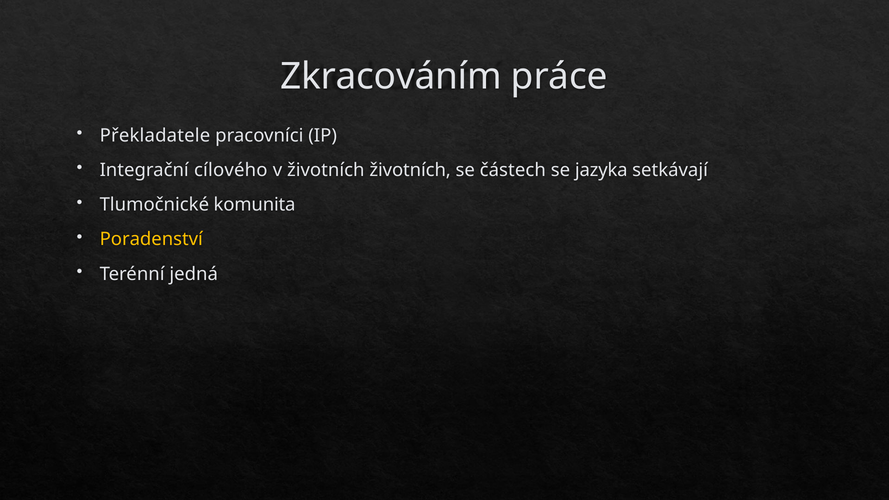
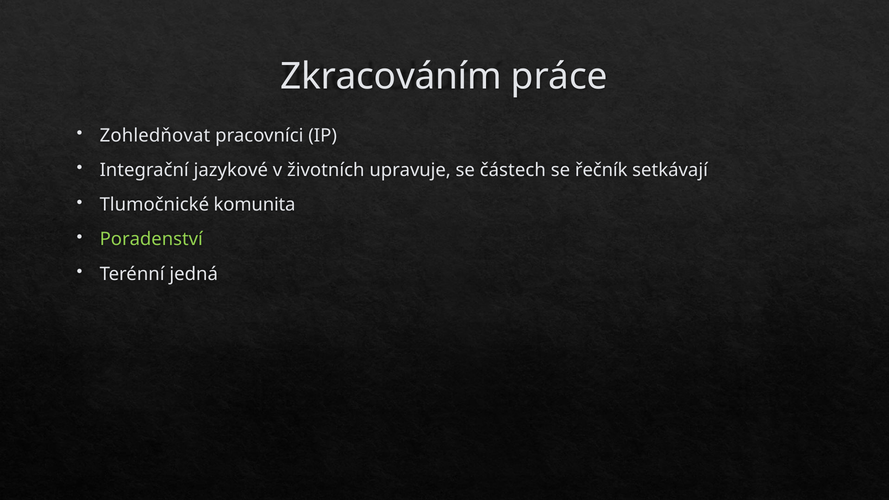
Překladatele: Překladatele -> Zohledňovat (155, 136)
cílového: cílového -> jazykové (231, 170)
životních životních: životních -> upravuje (410, 170)
jazyka: jazyka -> řečník (601, 170)
Poradenství colour: yellow -> light green (151, 239)
